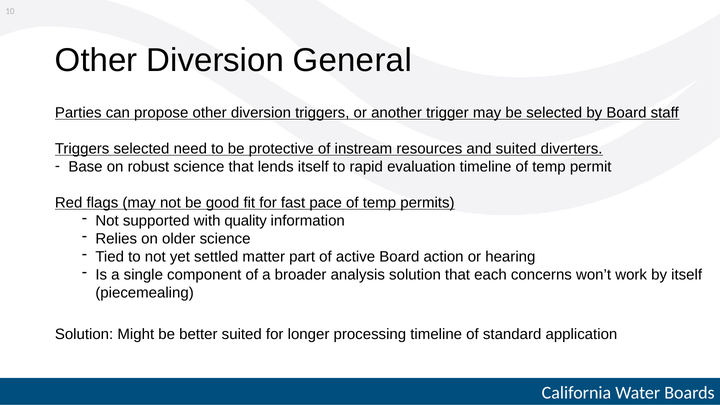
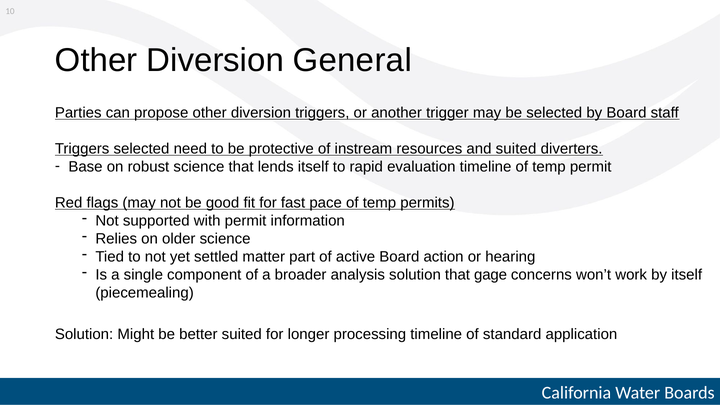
with quality: quality -> permit (246, 221)
each: each -> gage (491, 275)
